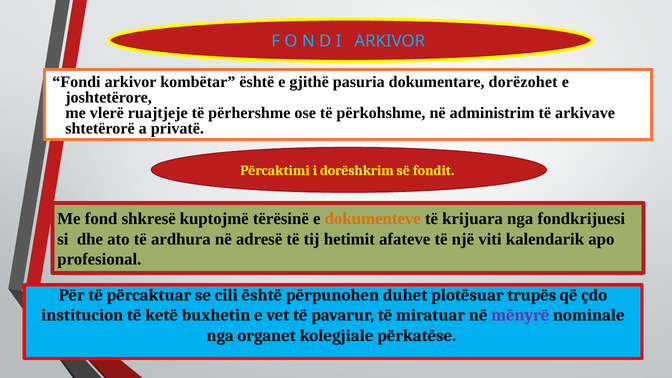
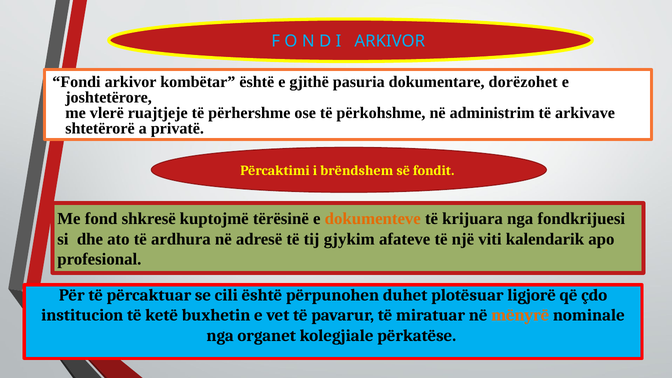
dorëshkrim: dorëshkrim -> brëndshem (357, 171)
hetimit: hetimit -> gjykim (349, 239)
trupës: trupës -> ligjorë (532, 295)
mënyrë colour: purple -> orange (520, 315)
